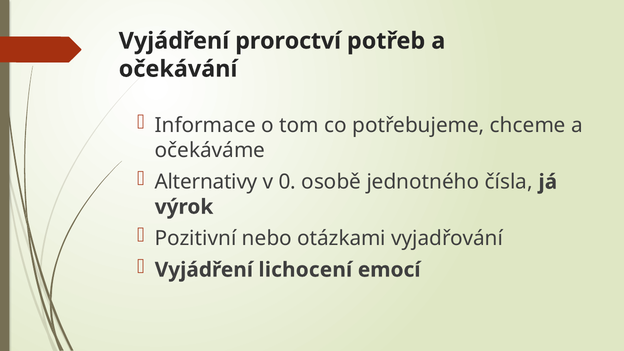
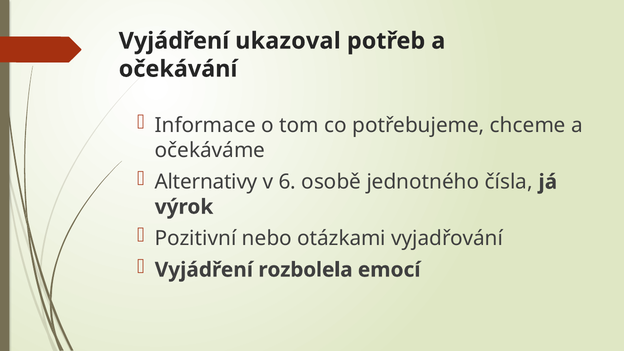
proroctví: proroctví -> ukazoval (288, 41)
0: 0 -> 6 (287, 182)
lichocení: lichocení -> rozbolela (306, 270)
